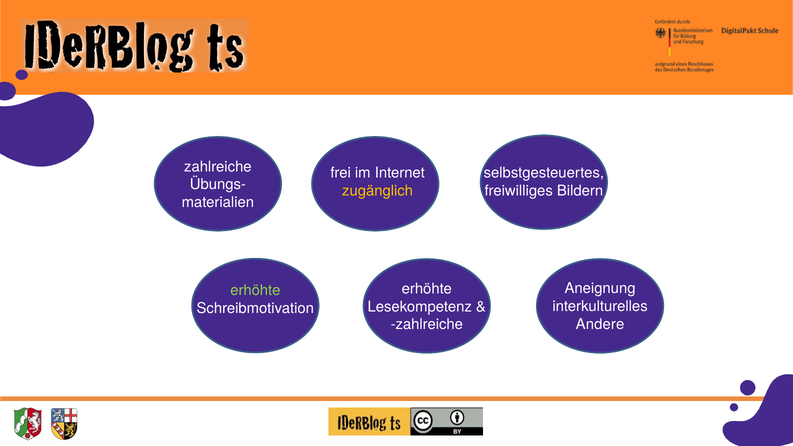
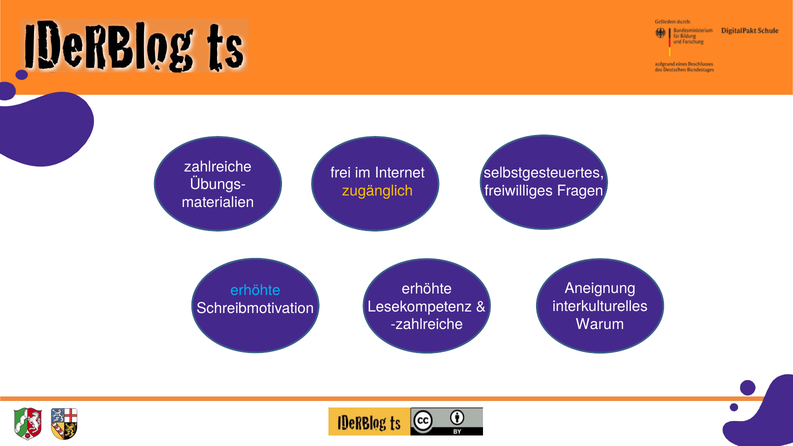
Bildern: Bildern -> Fragen (580, 191)
erhöhte colour: light green -> light blue (255, 290)
Andere: Andere -> Warum (600, 324)
